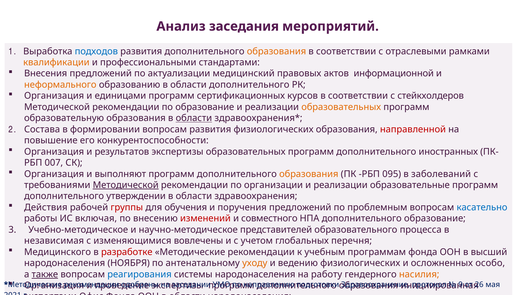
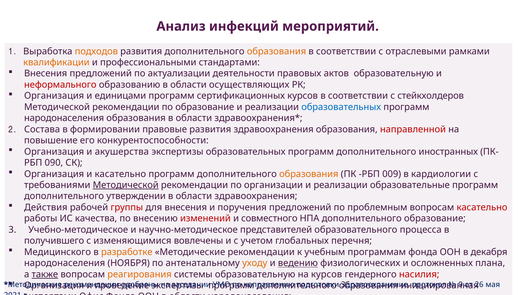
заседания: заседания -> инфекций (244, 26)
подходов colour: blue -> orange (96, 51)
медицинский: медицинский -> деятельности (244, 74)
актов информационной: информационной -> образовательную (394, 74)
неформального colour: orange -> red (60, 85)
области дополнительного: дополнительного -> осуществляющих (249, 85)
образовательных colour: orange -> blue (341, 107)
образовательную: образовательную -> народонаселения (64, 118)
области underline: present -> none (194, 118)
формировании вопросам: вопросам -> правовые (165, 129)
развития физиологических: физиологических -> здравоохранения (274, 129)
результатов: результатов -> акушерства (122, 152)
007: 007 -> 090 (54, 163)
и выполняют: выполняют -> касательно (120, 174)
095: 095 -> 009 (392, 174)
заболеваний: заболеваний -> кардиологии (441, 174)
для обучения: обучения -> внесения (186, 207)
касательно colour: blue -> red (482, 207)
включая: включая -> качества (96, 218)
независимая: независимая -> получившего (54, 241)
разработке colour: red -> orange (127, 252)
высший: высший -> декабря (489, 252)
ведению underline: none -> present (298, 263)
особо: особо -> плана (490, 263)
реагирования colour: blue -> orange (140, 274)
системы народонаселения: народонаселения -> образовательную (255, 274)
на работу: работу -> курсов (327, 274)
насилия colour: orange -> red (419, 274)
